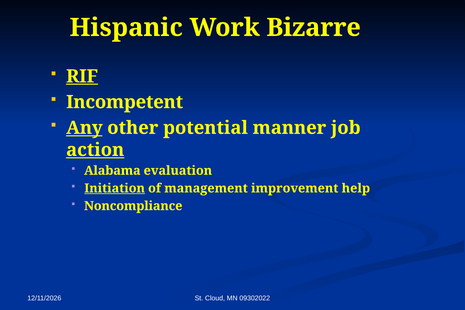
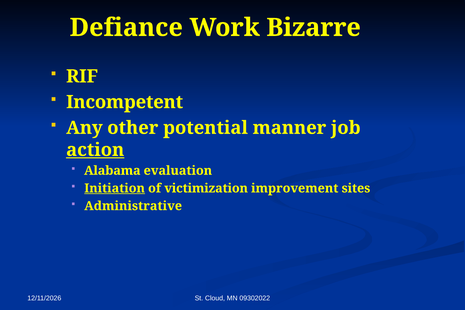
Hispanic: Hispanic -> Defiance (126, 28)
RIF underline: present -> none (82, 76)
Any underline: present -> none (84, 128)
management: management -> victimization (206, 188)
help: help -> sites (356, 188)
Noncompliance: Noncompliance -> Administrative (133, 206)
